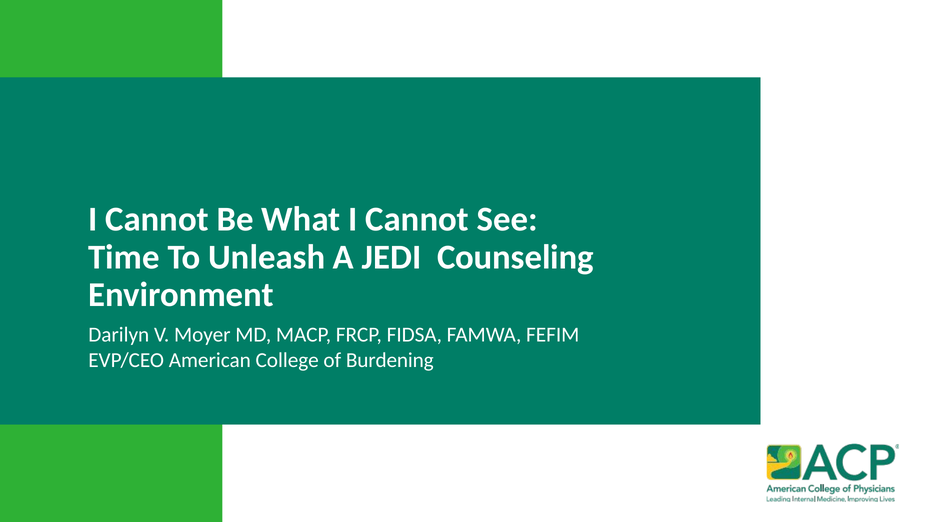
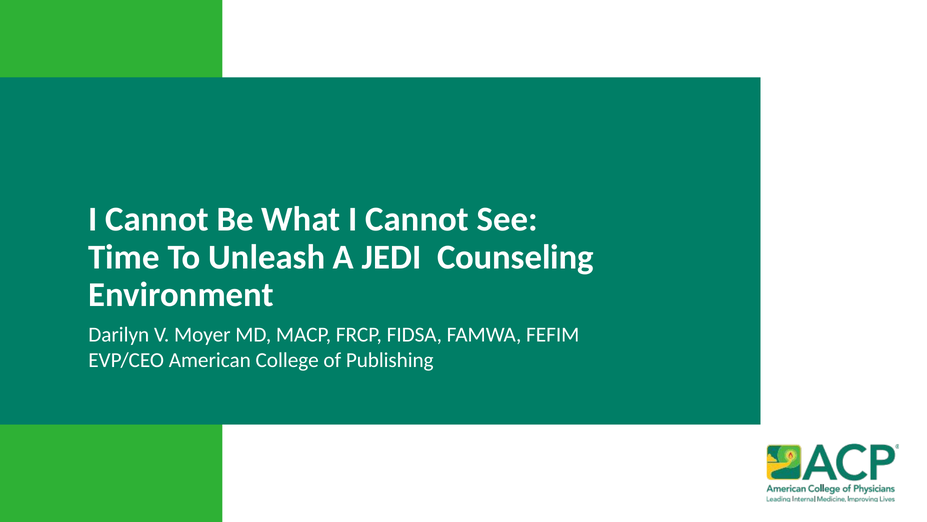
Burdening: Burdening -> Publishing (390, 360)
